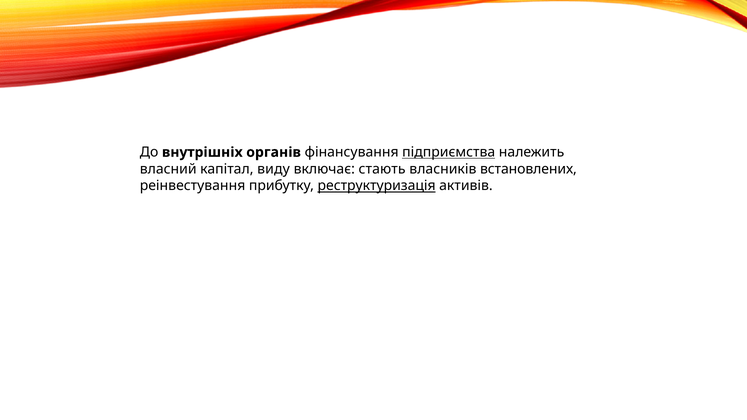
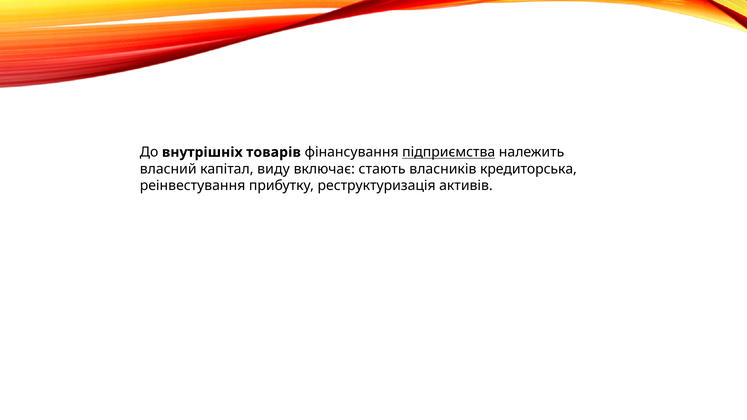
органів: органів -> товарів (274, 152)
встановлених: встановлених -> кредиторська (528, 169)
реструктуризація underline: present -> none (377, 186)
